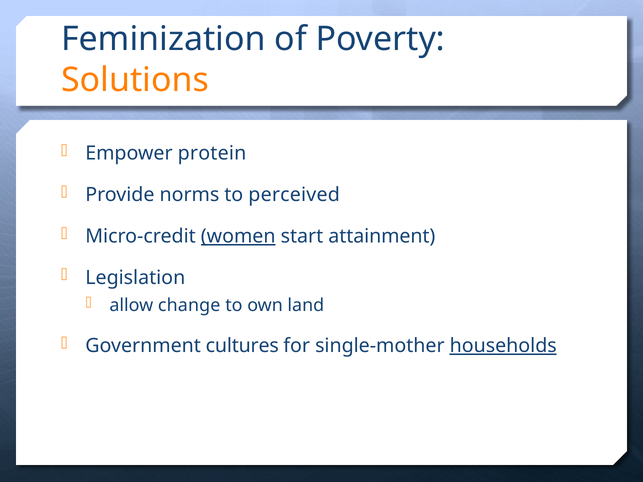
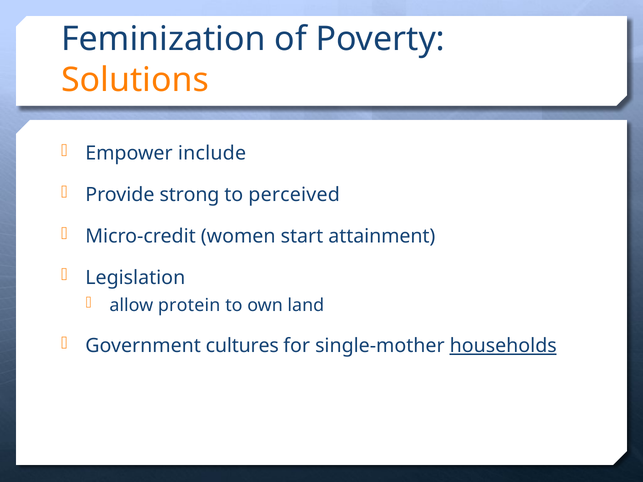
protein: protein -> include (212, 153)
norms: norms -> strong (190, 195)
women underline: present -> none (238, 236)
change: change -> protein (189, 306)
